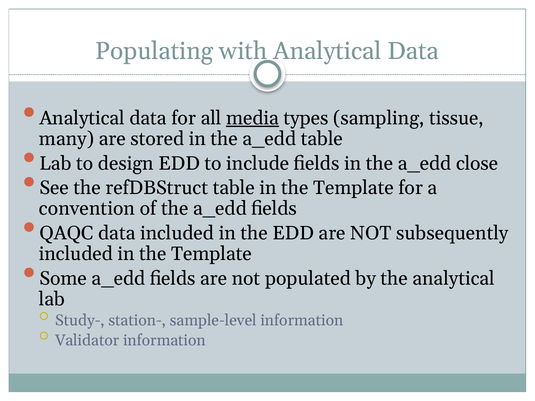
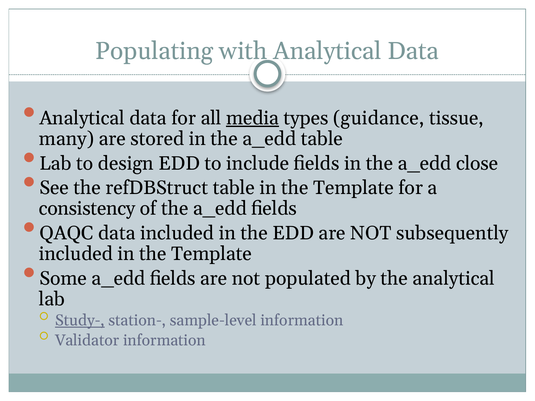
sampling: sampling -> guidance (379, 118)
convention: convention -> consistency (87, 209)
Study- underline: none -> present (80, 321)
